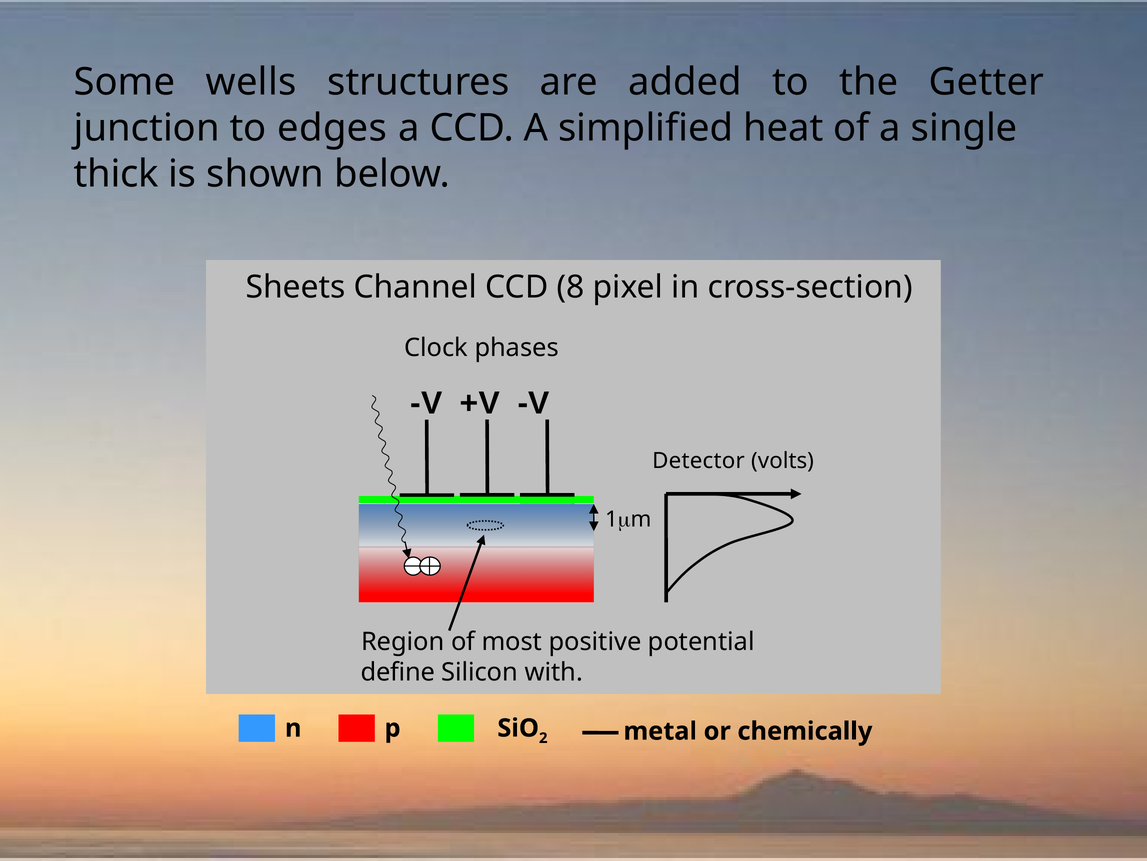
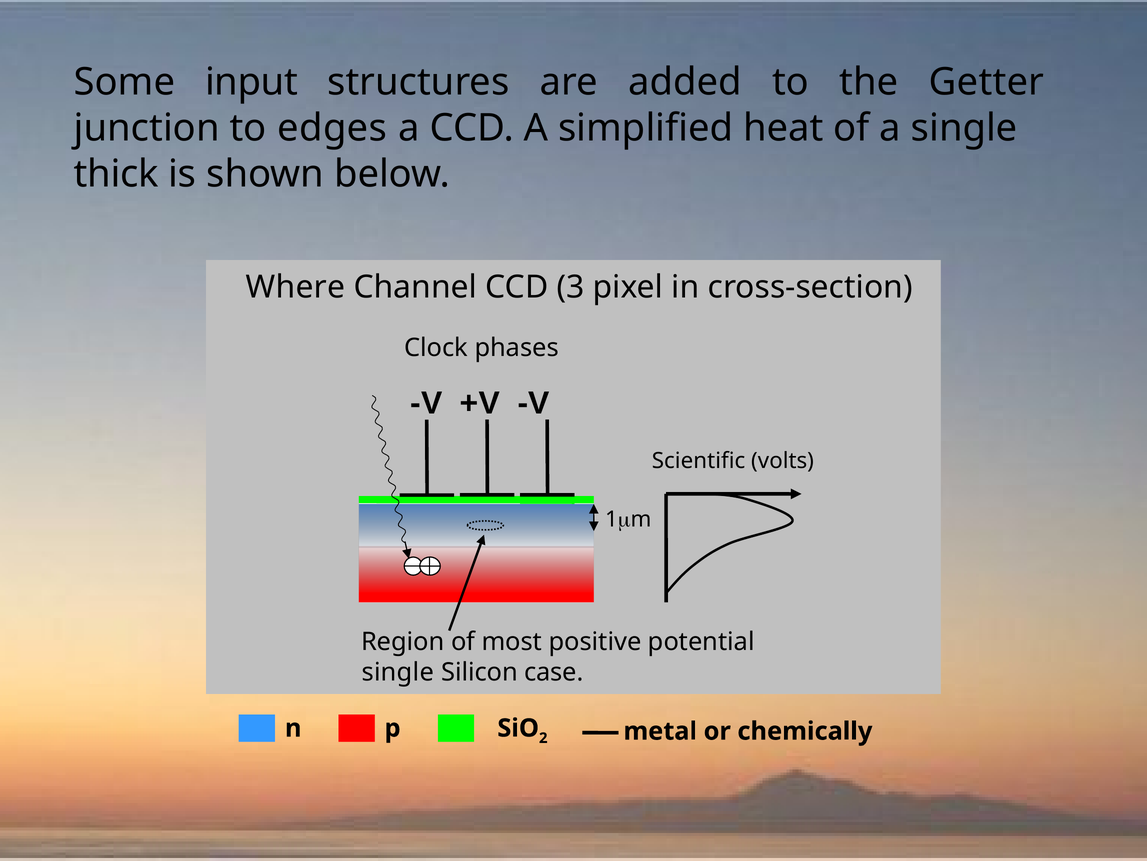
wells: wells -> input (251, 82)
Sheets: Sheets -> Where (295, 287)
8: 8 -> 3 (570, 287)
Detector: Detector -> Scientific (699, 461)
define: define -> single (398, 672)
with: with -> case (554, 672)
